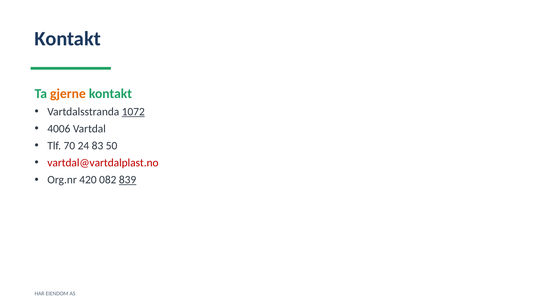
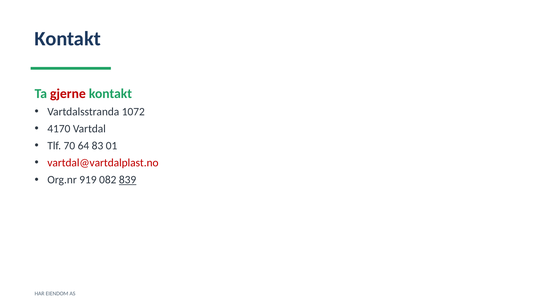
gjerne colour: orange -> red (68, 94)
1072 underline: present -> none (133, 112)
4006: 4006 -> 4170 (59, 129)
24: 24 -> 64 (83, 146)
50: 50 -> 01 (112, 146)
420: 420 -> 919 (88, 180)
